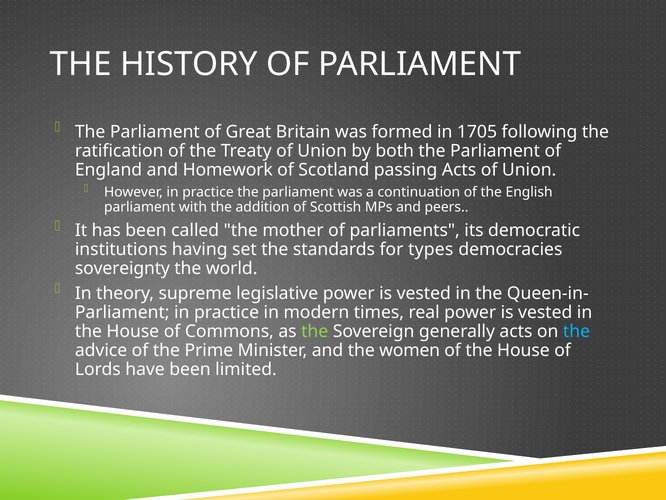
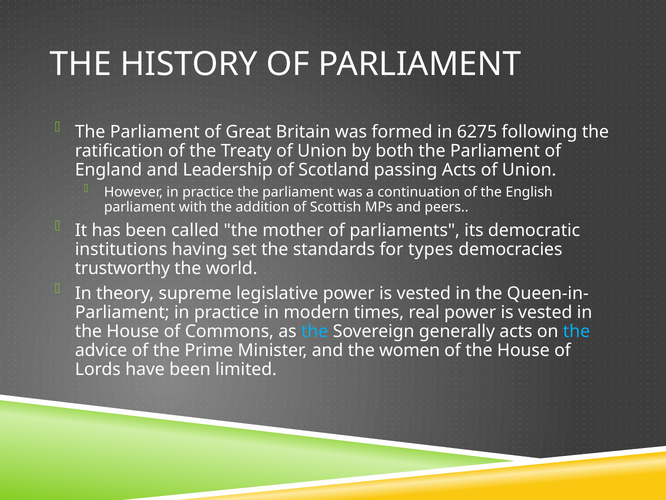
1705: 1705 -> 6275 (477, 132)
Homework: Homework -> Leadership (228, 170)
sovereignty: sovereignty -> trustworthy (122, 268)
the colour: light green -> light blue (315, 331)
